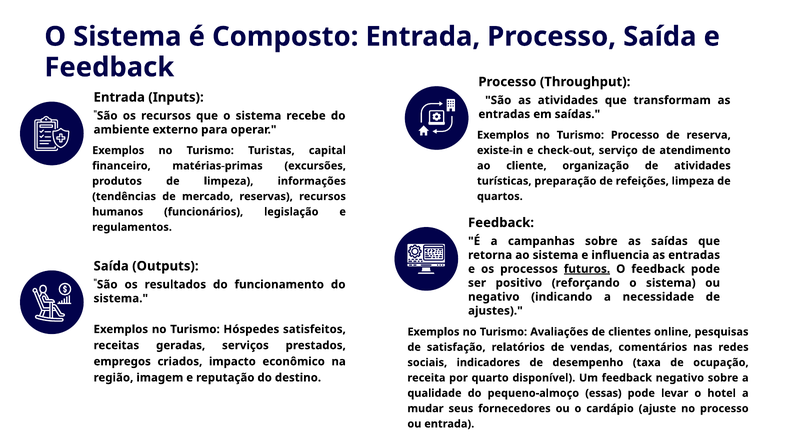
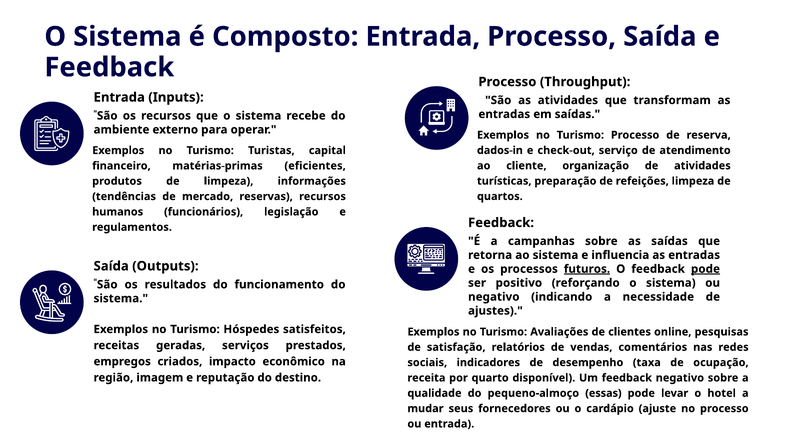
existe-in: existe-in -> dados-in (500, 150)
excursões: excursões -> eficientes (315, 166)
pode underline: none -> present (705, 269)
